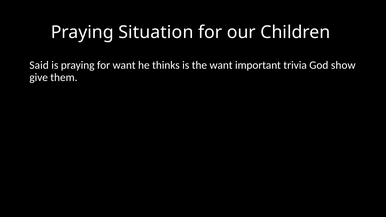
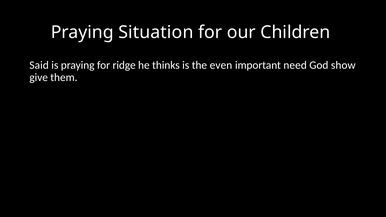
for want: want -> ridge (124, 65)
the want: want -> even (221, 65)
trivia: trivia -> need (295, 65)
